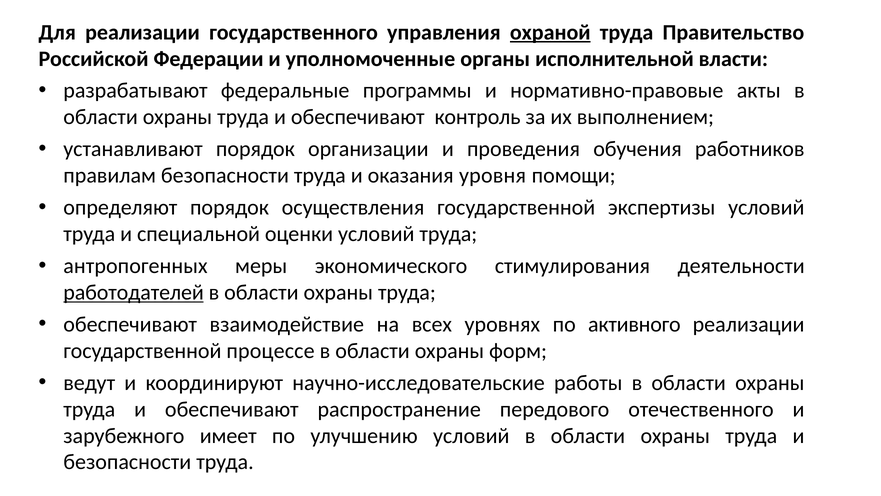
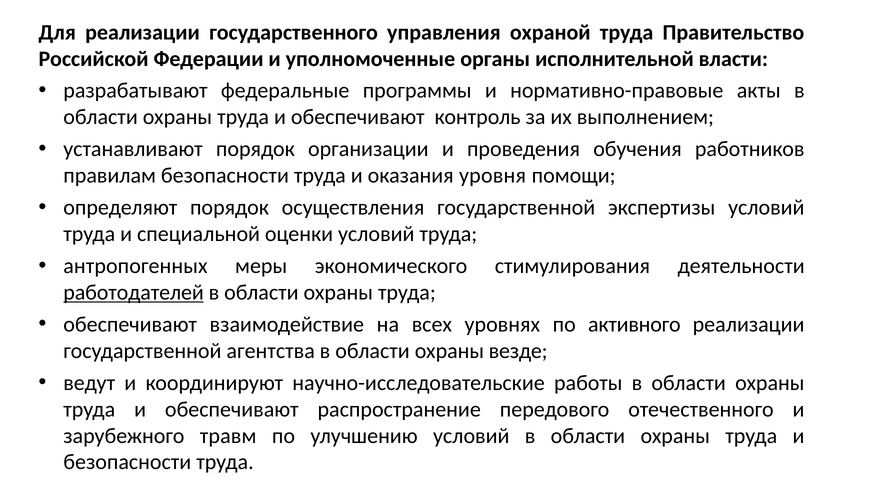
охраной underline: present -> none (550, 32)
процессе: процессе -> агентства (271, 351)
форм: форм -> везде (518, 351)
имеет: имеет -> травм (228, 435)
